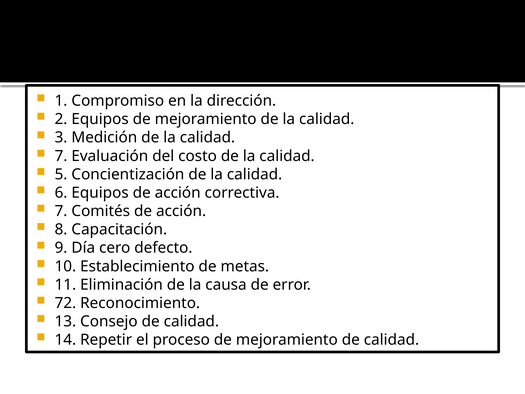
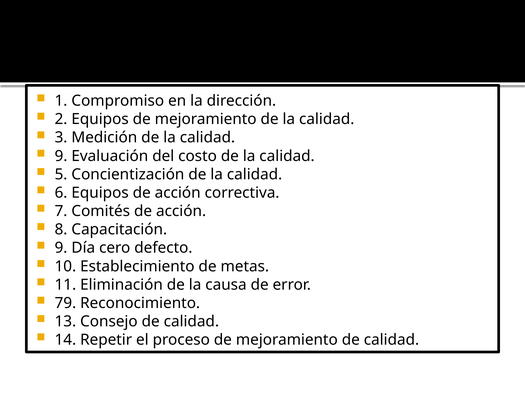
7: 7 -> 9 (61, 156)
72: 72 -> 79 (65, 303)
